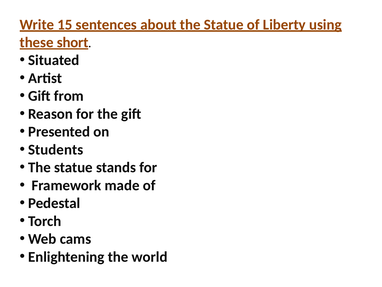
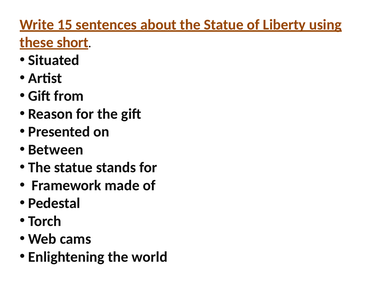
Students: Students -> Between (56, 149)
